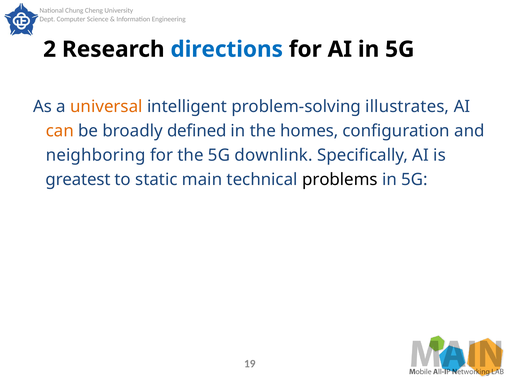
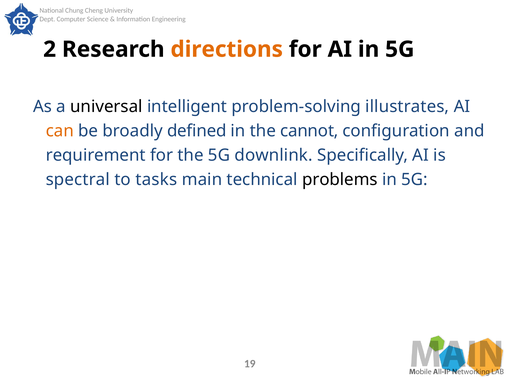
directions colour: blue -> orange (227, 49)
universal colour: orange -> black (106, 106)
homes: homes -> cannot (309, 131)
neighboring: neighboring -> requirement (96, 155)
greatest: greatest -> spectral (78, 180)
static: static -> tasks (156, 180)
